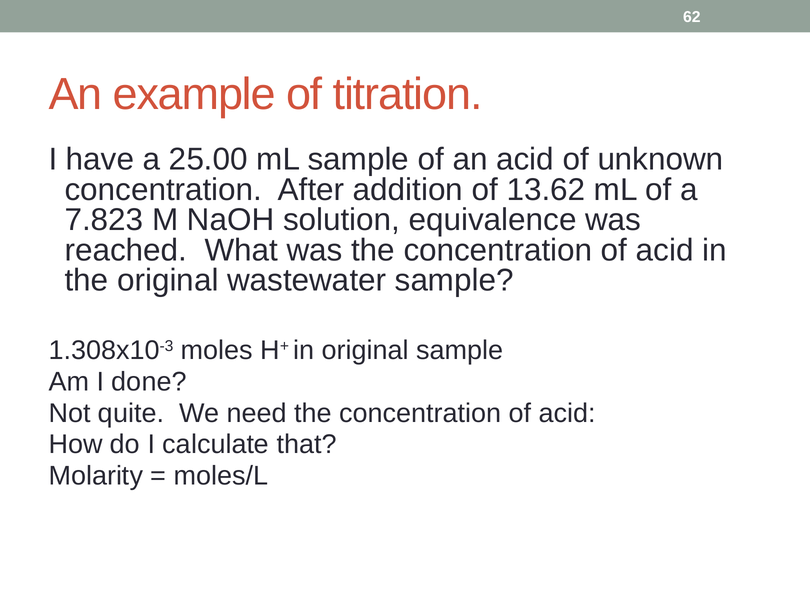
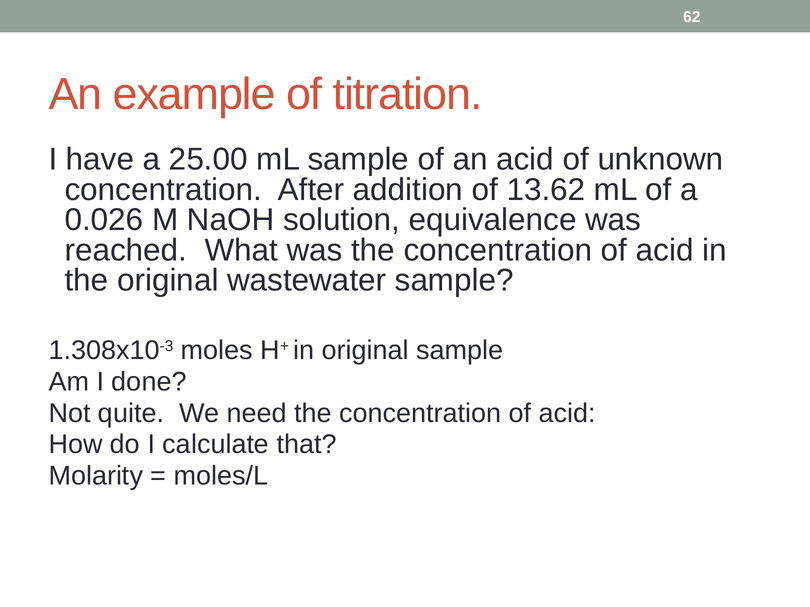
7.823: 7.823 -> 0.026 (104, 220)
